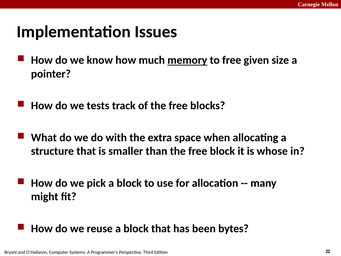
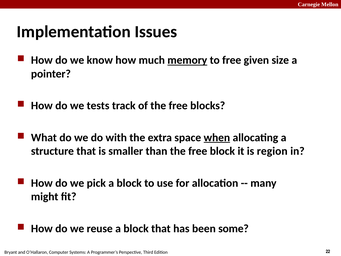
when underline: none -> present (217, 137)
whose: whose -> region (272, 151)
bytes: bytes -> some (233, 228)
